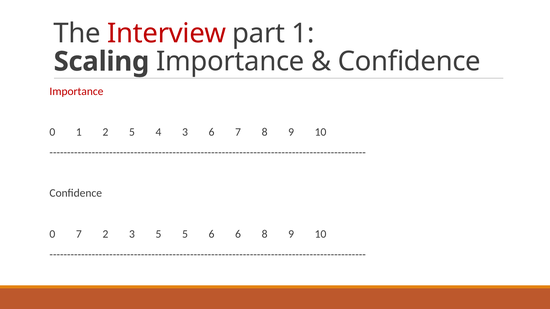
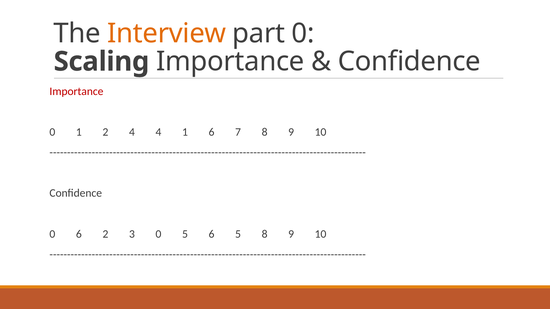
Interview colour: red -> orange (167, 34)
part 1: 1 -> 0 (303, 34)
2 5: 5 -> 4 (132, 132)
4 3: 3 -> 1 (185, 132)
0 7: 7 -> 6 (79, 234)
3 5: 5 -> 0 (158, 234)
6 6: 6 -> 5 (238, 234)
